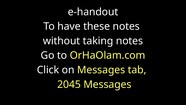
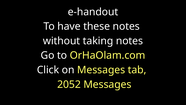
2045: 2045 -> 2052 (69, 84)
